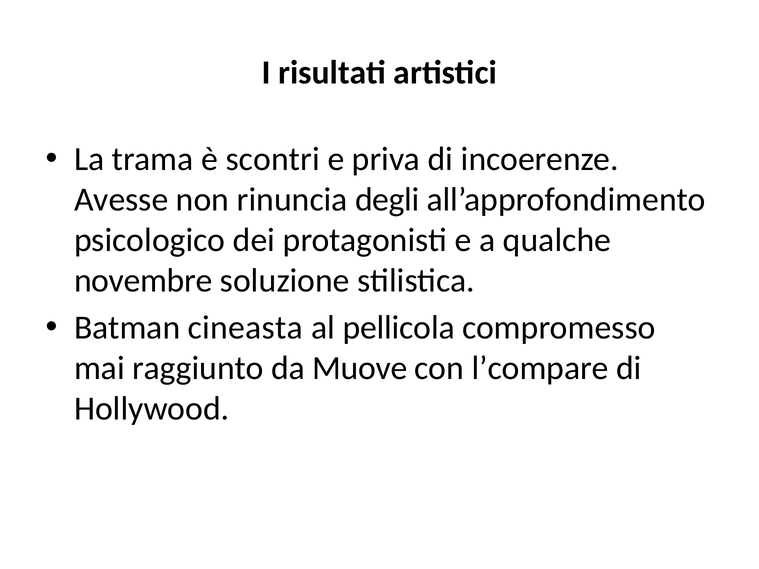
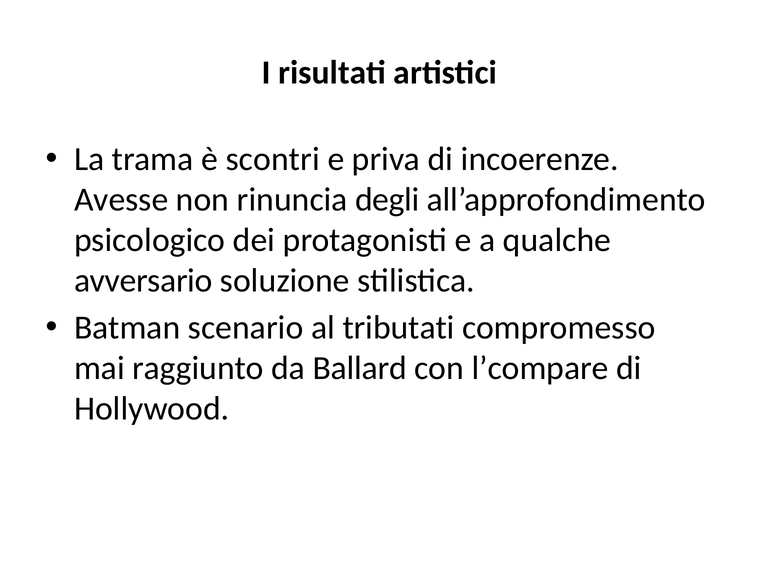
novembre: novembre -> avversario (143, 281)
cineasta: cineasta -> scenario (246, 328)
pellicola: pellicola -> tributati (399, 328)
Muove: Muove -> Ballard (360, 368)
